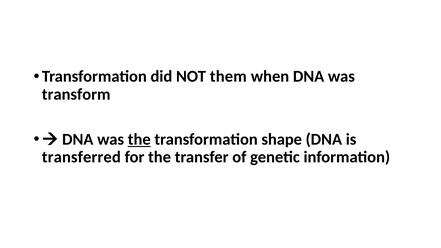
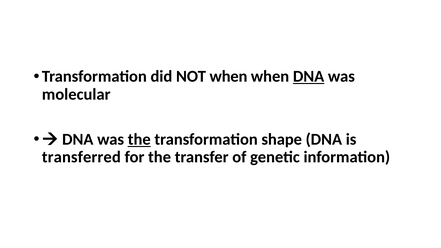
NOT them: them -> when (228, 77)
DNA underline: none -> present (309, 77)
transform: transform -> molecular (76, 94)
